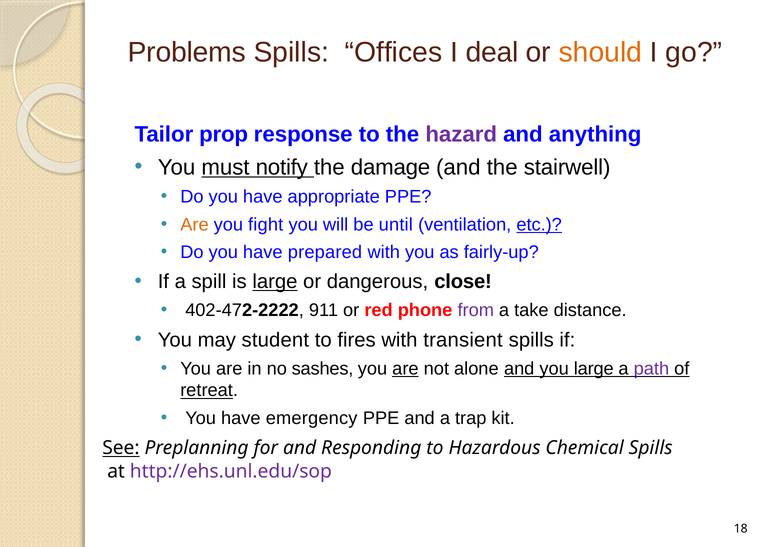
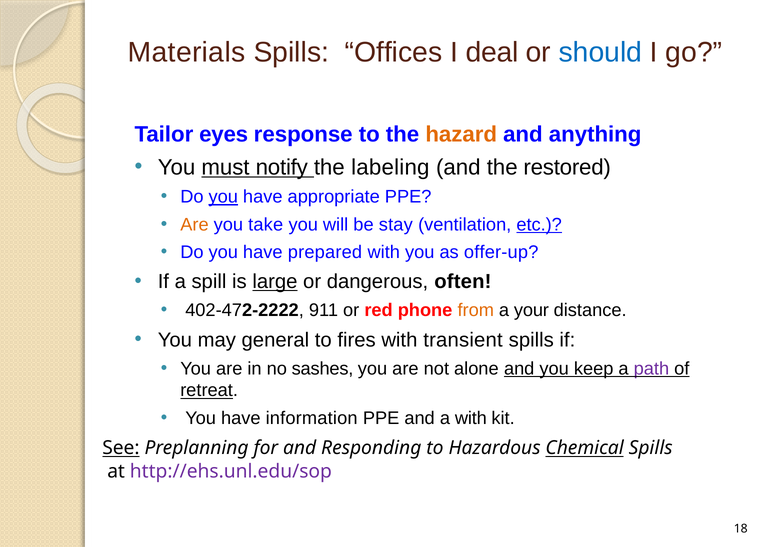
Problems: Problems -> Materials (187, 52)
should colour: orange -> blue (600, 52)
prop: prop -> eyes (224, 134)
hazard colour: purple -> orange (461, 134)
damage: damage -> labeling (390, 167)
stairwell: stairwell -> restored (567, 167)
you underline: none -> present (223, 197)
fight: fight -> take (266, 225)
until: until -> stay (396, 225)
fairly-up: fairly-up -> offer-up (501, 252)
close: close -> often (463, 282)
from colour: purple -> orange (476, 310)
take: take -> your (531, 310)
student: student -> general (275, 340)
are underline: present -> none (405, 369)
you large: large -> keep (594, 369)
emergency: emergency -> information (312, 418)
a trap: trap -> with (471, 418)
Chemical underline: none -> present (585, 448)
